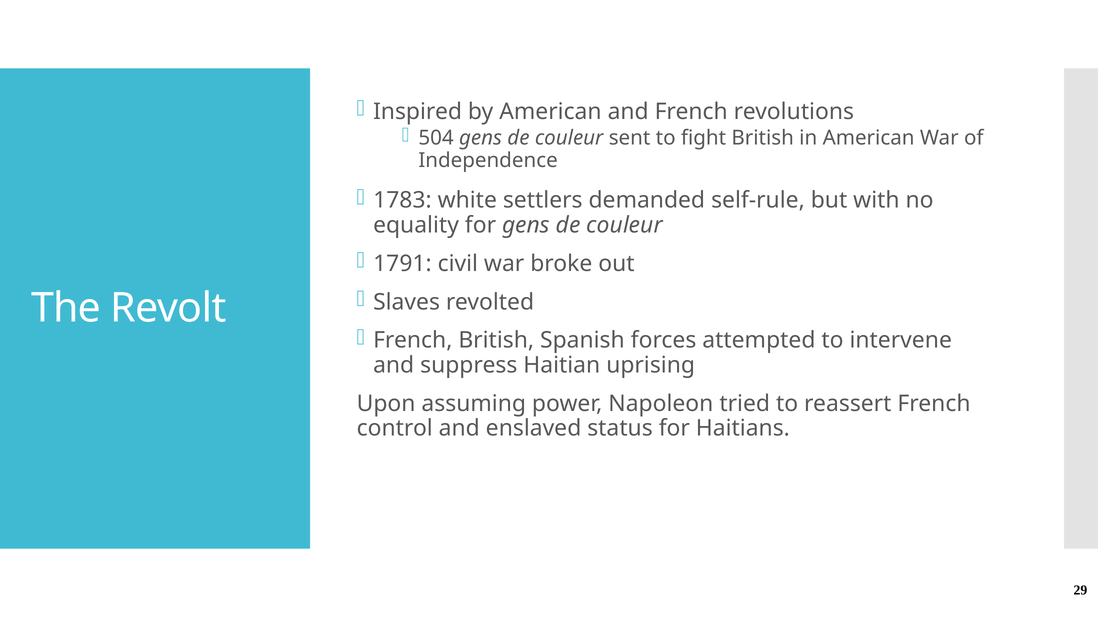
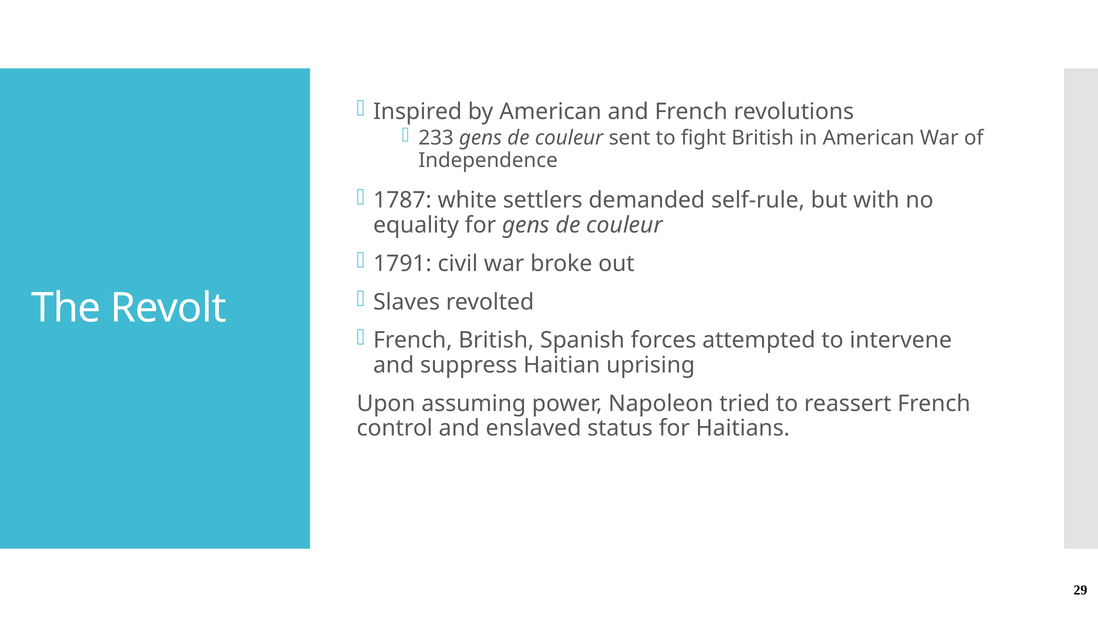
504: 504 -> 233 (436, 138)
1783: 1783 -> 1787 (402, 200)
